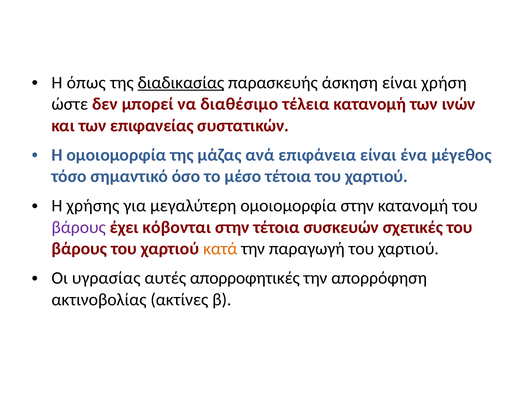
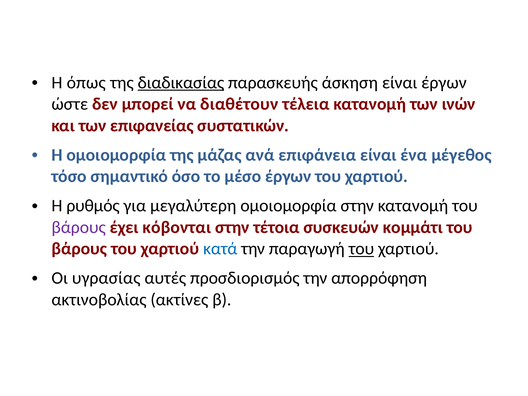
είναι χρήση: χρήση -> έργων (444, 83)
διαθέσιμο: διαθέσιμο -> διαθέτουν (239, 104)
μέσο τέτοια: τέτοια -> έργων (288, 176)
χρήσης: χρήσης -> ρυθμός (93, 206)
σχετικές: σχετικές -> κομμάτι (413, 227)
κατά colour: orange -> blue (220, 249)
του underline: none -> present (361, 249)
απορροφητικές: απορροφητικές -> προσδιορισμός (245, 278)
